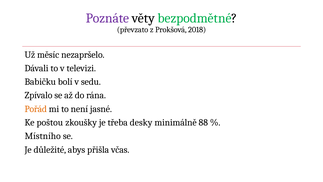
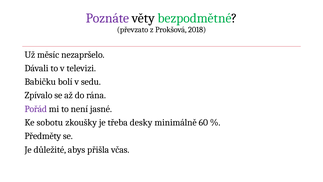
Pořád colour: orange -> purple (36, 109)
poštou: poštou -> sobotu (50, 122)
88: 88 -> 60 (203, 122)
Místního: Místního -> Předměty (43, 136)
